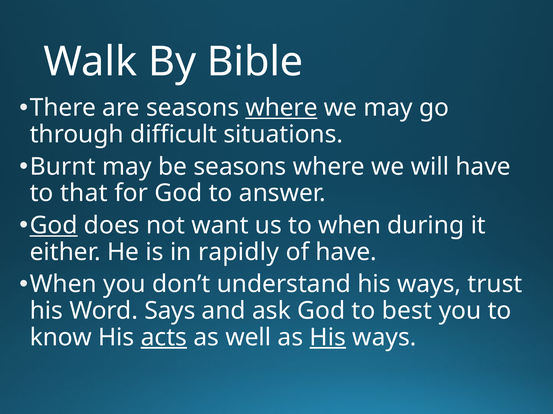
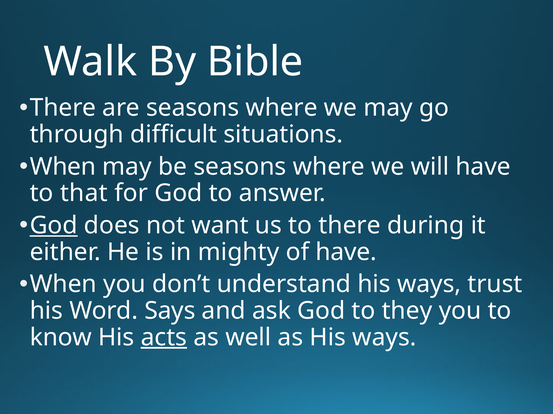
where underline: present -> none (282, 108)
Burnt: Burnt -> When (63, 167)
to when: when -> there (350, 226)
rapidly: rapidly -> mighty (239, 252)
best: best -> they (407, 311)
His underline: present -> none (328, 338)
